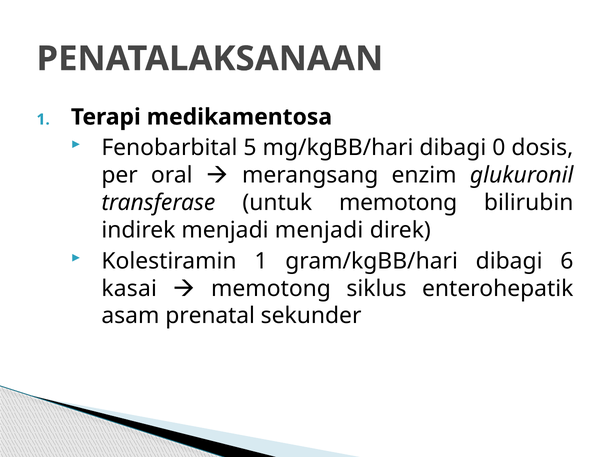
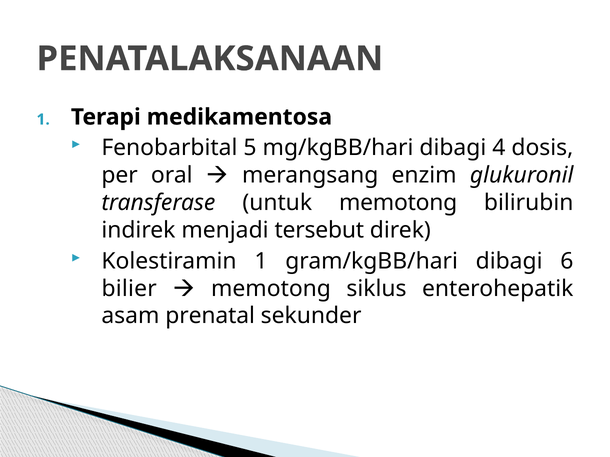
0: 0 -> 4 (499, 148)
menjadi menjadi: menjadi -> tersebut (319, 230)
kasai: kasai -> bilier (129, 289)
